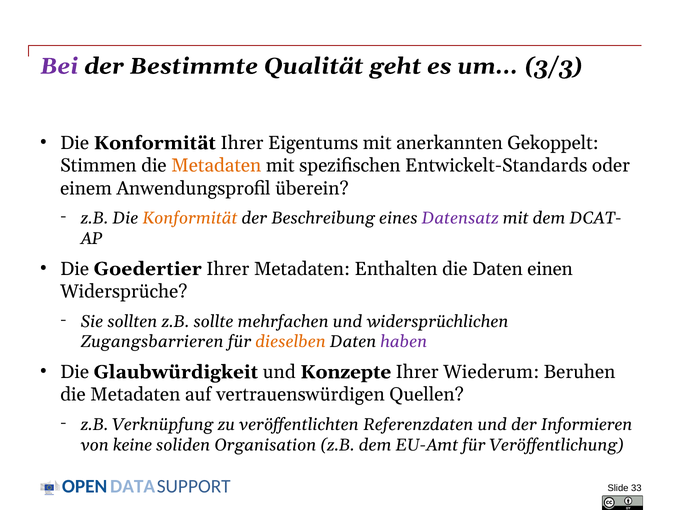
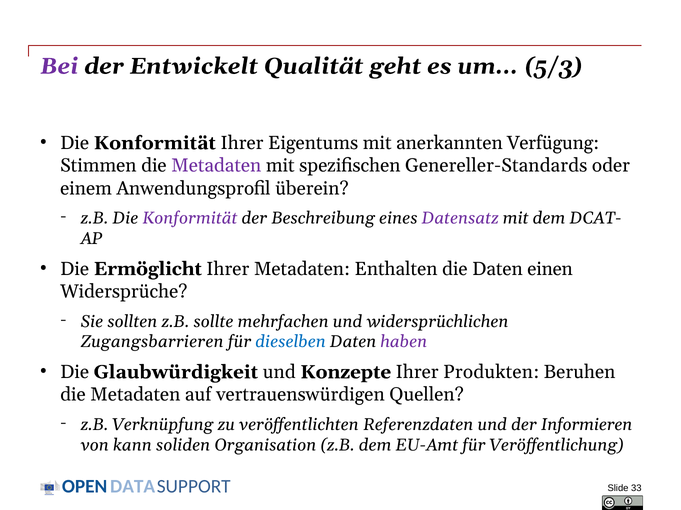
Bestimmte: Bestimmte -> Entwickelt (194, 66)
3/3: 3/3 -> 5/3 (553, 66)
Gekoppelt: Gekoppelt -> Verfügung (553, 143)
Metadaten colour: orange -> purple (216, 166)
Entwickelt-Standards: Entwickelt-Standards -> Genereller-Standards (496, 166)
Konformität colour: orange -> purple (190, 219)
Goedertier: Goedertier -> Ermöglicht (148, 269)
dieselben colour: orange -> blue (291, 342)
Wiederum: Wiederum -> Produkten (491, 373)
keine: keine -> kann (132, 446)
